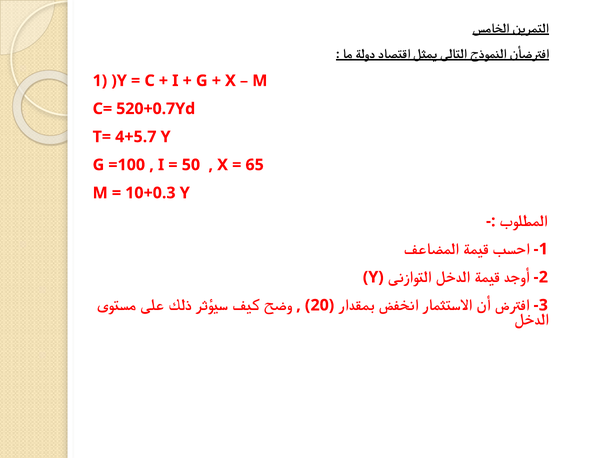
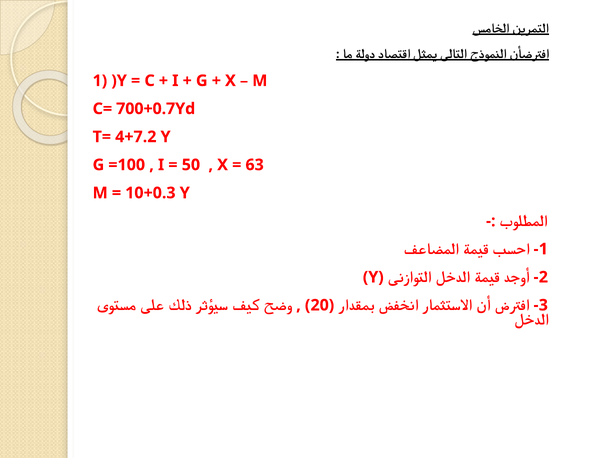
520+0.7Yd: 520+0.7Yd -> 700+0.7Yd (156, 109)
4+5.7: 4+5.7 -> 4+7.2 (136, 137)
65: 65 -> 63 (255, 165)
